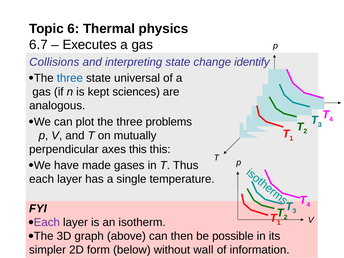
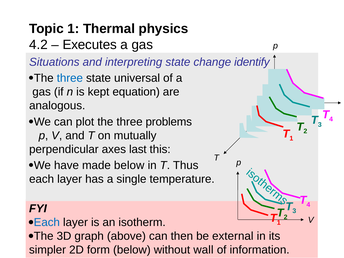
Topic 6: 6 -> 1 (73, 29)
6.7: 6.7 -> 4.2 (38, 45)
Collisions: Collisions -> Situations (54, 62)
sciences: sciences -> equation (136, 92)
axes this: this -> last (138, 149)
made gases: gases -> below (129, 165)
Each colour: purple -> blue (47, 222)
possible: possible -> external (233, 236)
